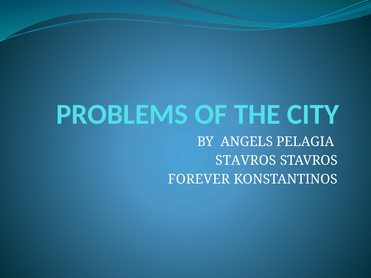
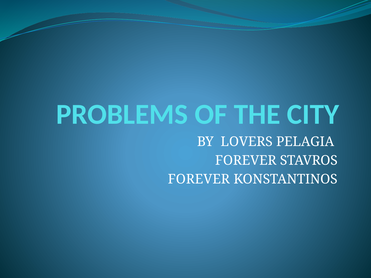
ANGELS: ANGELS -> LOVERS (247, 142)
STAVROS: STAVROS -> FOREVER (246, 161)
